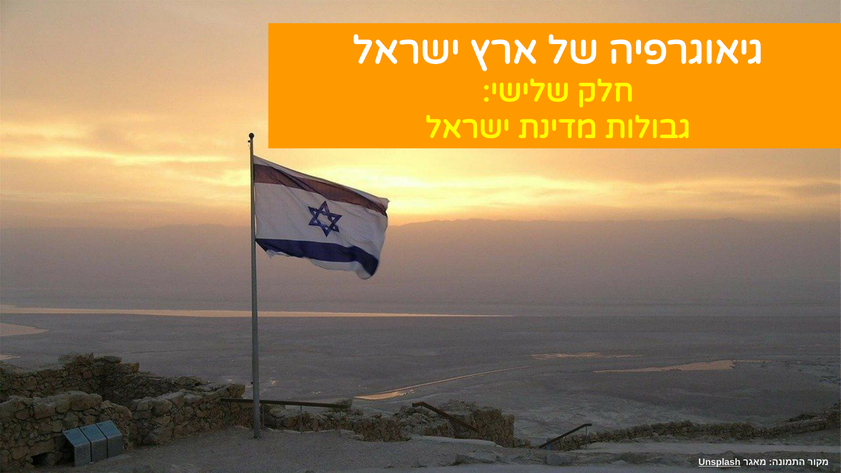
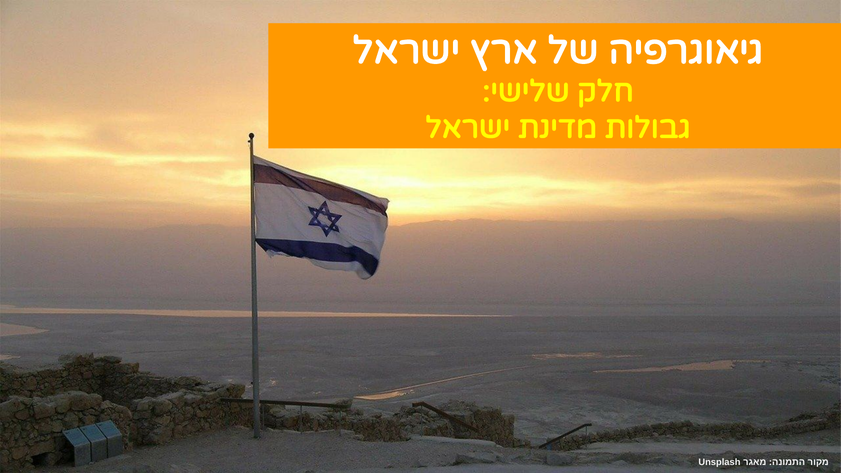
Unsplash underline: present -> none (719, 462)
